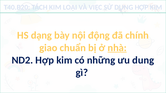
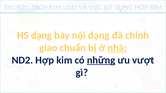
nội động: động -> dạng (99, 35)
những underline: none -> present (101, 60)
dung: dung -> vượt (143, 60)
